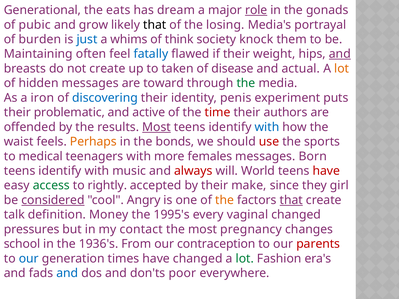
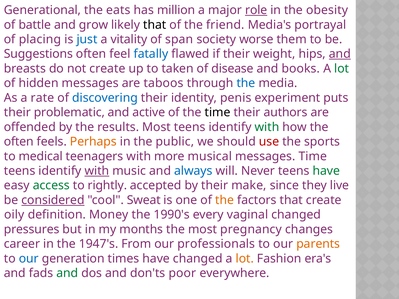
dream: dream -> million (176, 10)
gonads: gonads -> obesity (327, 10)
pubic: pubic -> battle (35, 25)
losing: losing -> friend (225, 25)
burden: burden -> placing (40, 39)
whims: whims -> vitality (129, 39)
think: think -> span (179, 39)
knock: knock -> worse (256, 39)
Maintaining: Maintaining -> Suggestions (38, 54)
actual: actual -> books (301, 69)
lot colour: orange -> green (342, 69)
toward: toward -> taboos (163, 83)
the colour: green -> blue (246, 83)
iron: iron -> rate (42, 98)
time colour: red -> black (218, 113)
Most underline: present -> none (157, 127)
with colour: blue -> green (267, 127)
waist: waist -> often (19, 142)
bonds: bonds -> public (175, 142)
females: females -> musical (210, 156)
messages Born: Born -> Time (313, 156)
with underline: none -> present (97, 171)
always colour: red -> blue (193, 171)
World: World -> Never (258, 171)
have colour: red -> green (326, 171)
girl: girl -> live (339, 186)
Angry: Angry -> Sweat (144, 200)
that underline: present -> none (291, 200)
talk: talk -> oily (14, 215)
1995's: 1995's -> 1990's (172, 215)
contact: contact -> months (141, 230)
school: school -> career (22, 244)
1936's: 1936's -> 1947's (99, 244)
contraception: contraception -> professionals (216, 244)
parents colour: red -> orange (318, 244)
lot colour: green -> orange (245, 259)
and colour: blue -> green (67, 273)
